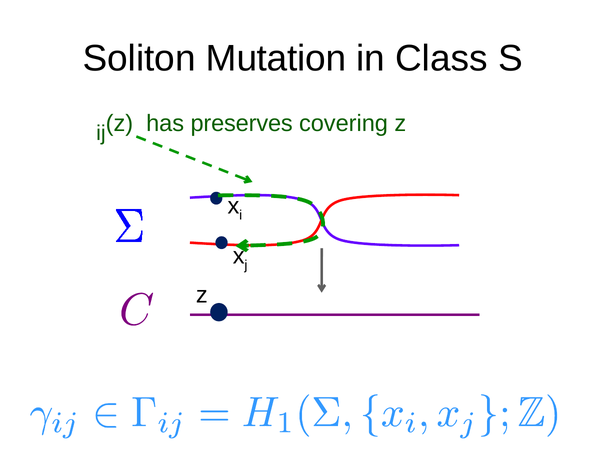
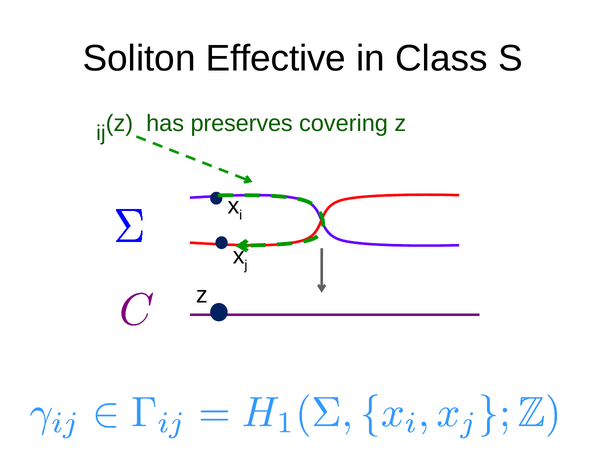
Mutation: Mutation -> Effective (276, 59)
